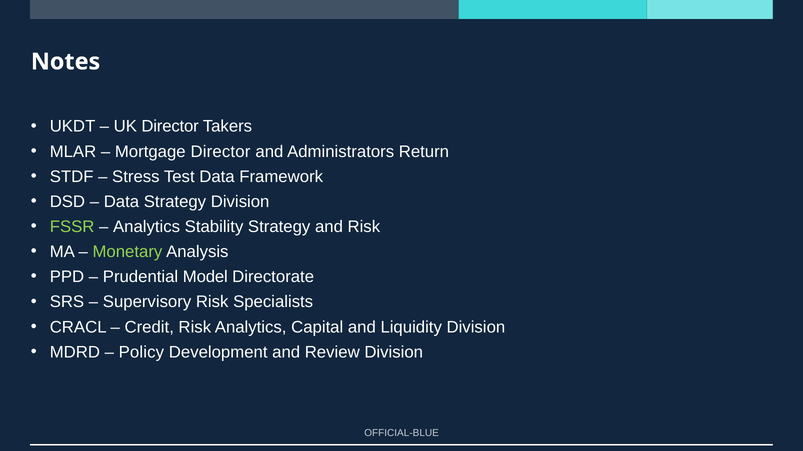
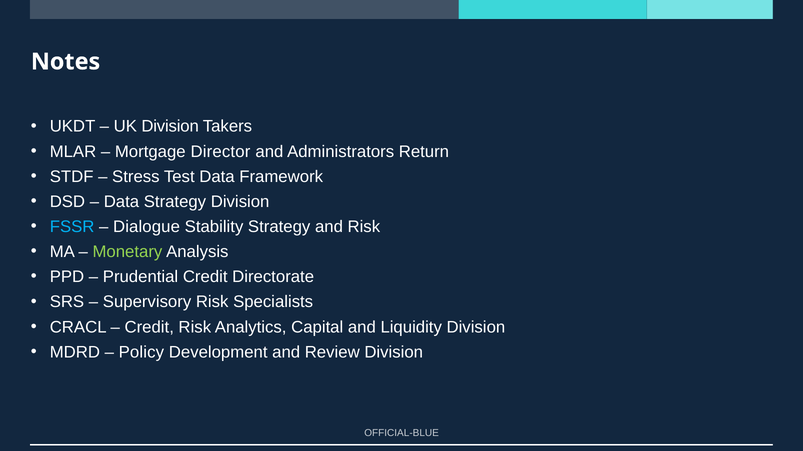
UK Director: Director -> Division (170, 127)
FSSR colour: light green -> light blue (72, 227)
Analytics: Analytics -> Dialogue (147, 227)
Prudential Model: Model -> Credit (205, 277)
